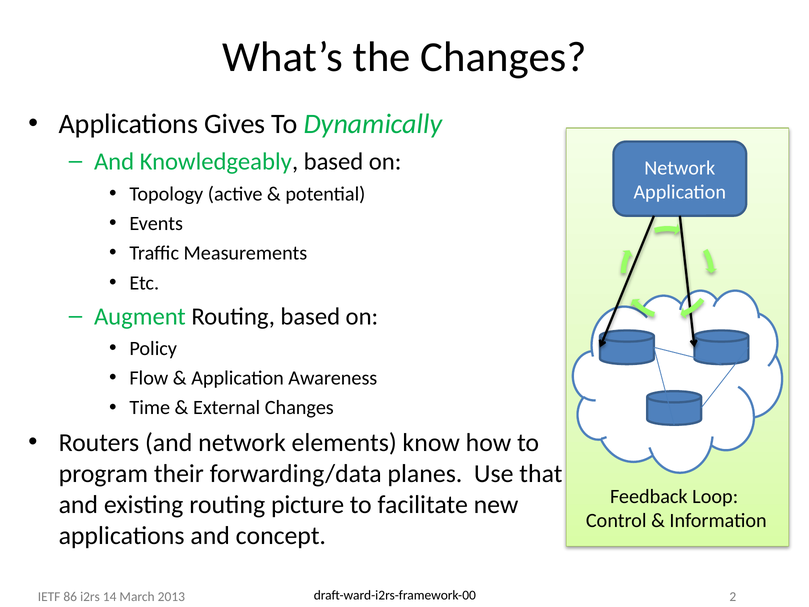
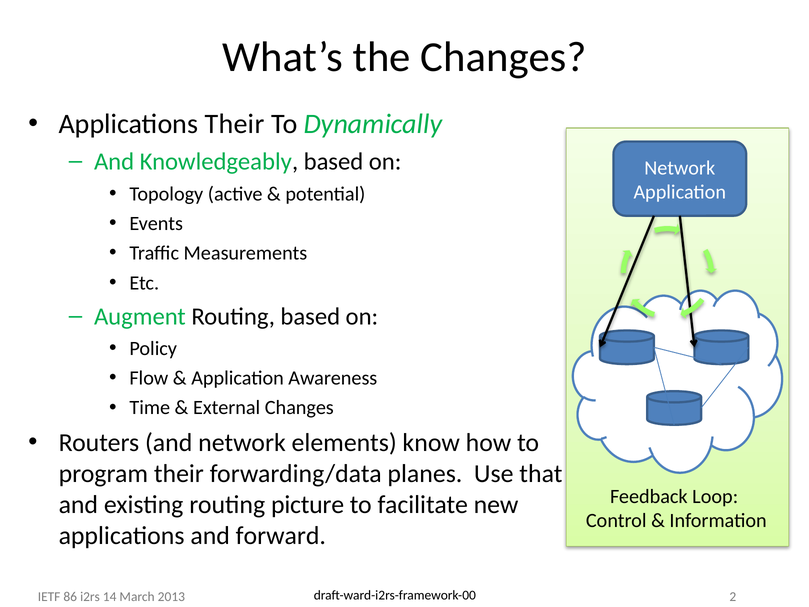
Applications Gives: Gives -> Their (235, 124)
concept: concept -> forward (281, 535)
